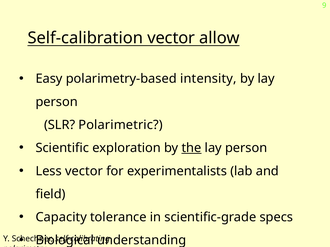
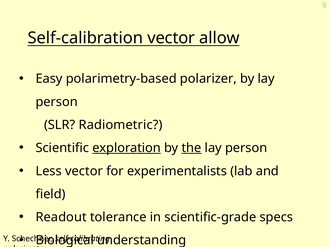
intensity: intensity -> polarizer (208, 79)
Polarimetric: Polarimetric -> Radiometric (121, 125)
exploration underline: none -> present (127, 148)
Capacity: Capacity -> Readout (61, 218)
